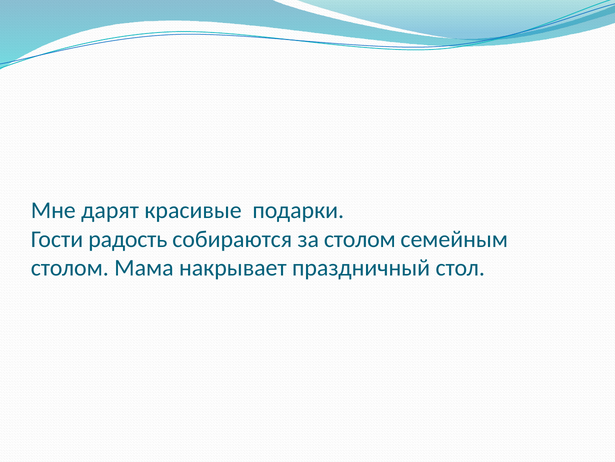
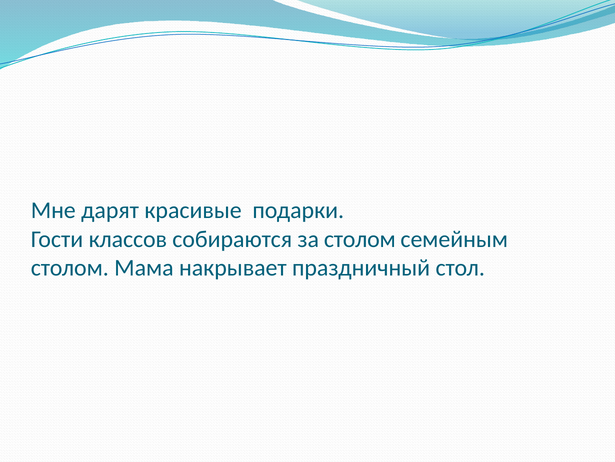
радость: радость -> классов (128, 239)
